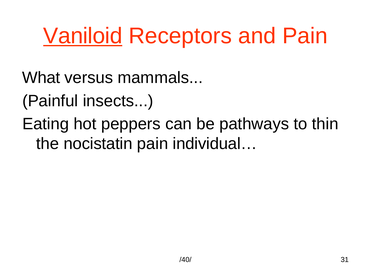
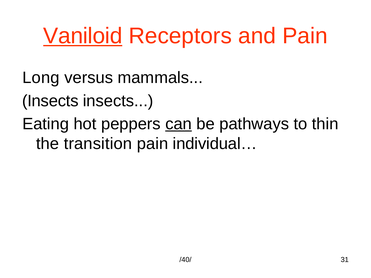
What: What -> Long (41, 78)
Painful: Painful -> Insects (50, 101)
can underline: none -> present (179, 124)
nocistatin: nocistatin -> transition (98, 144)
